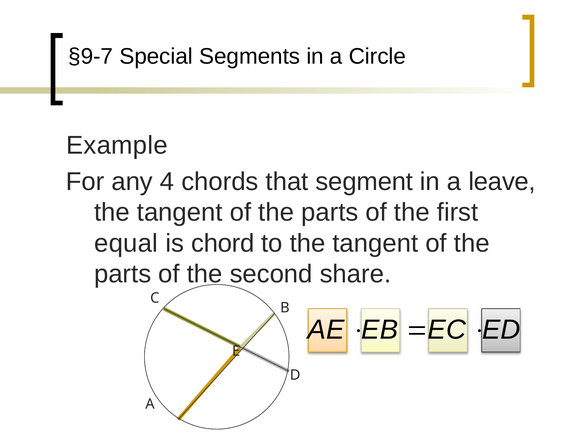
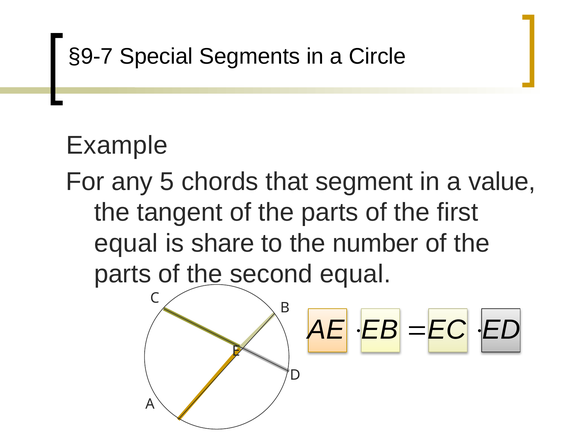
4: 4 -> 5 (167, 181)
leave: leave -> value (502, 181)
chord: chord -> share (223, 243)
to the tangent: tangent -> number (376, 243)
second share: share -> equal (355, 274)
